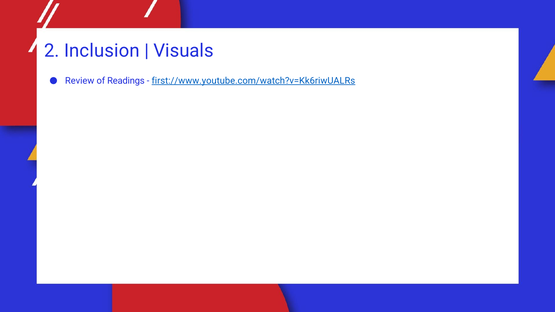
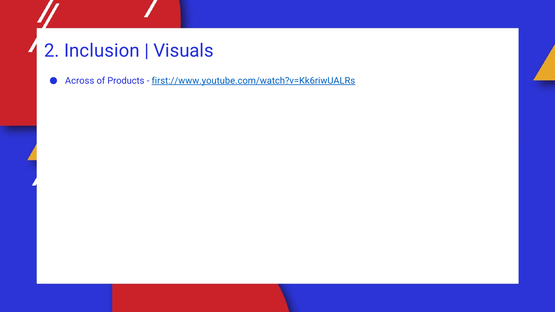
Review: Review -> Across (80, 81)
Readings: Readings -> Products (126, 81)
